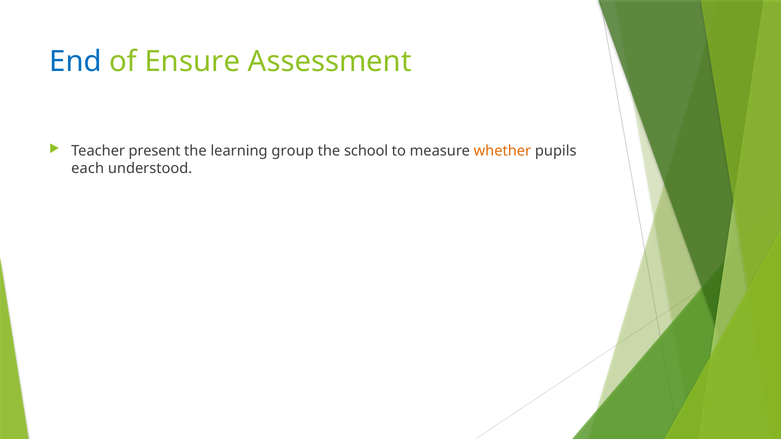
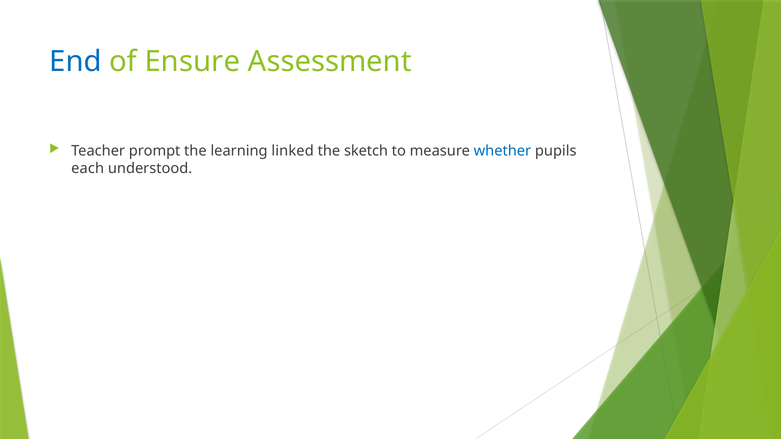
present: present -> prompt (155, 151)
group: group -> linked (293, 151)
school: school -> sketch (366, 151)
whether colour: orange -> blue (502, 151)
